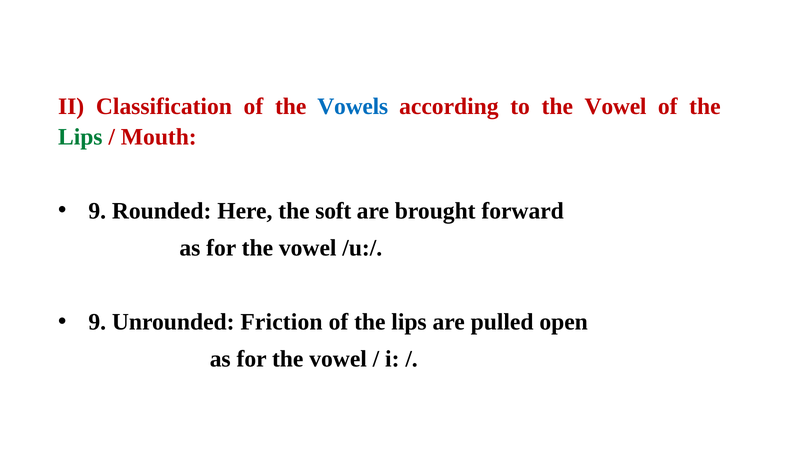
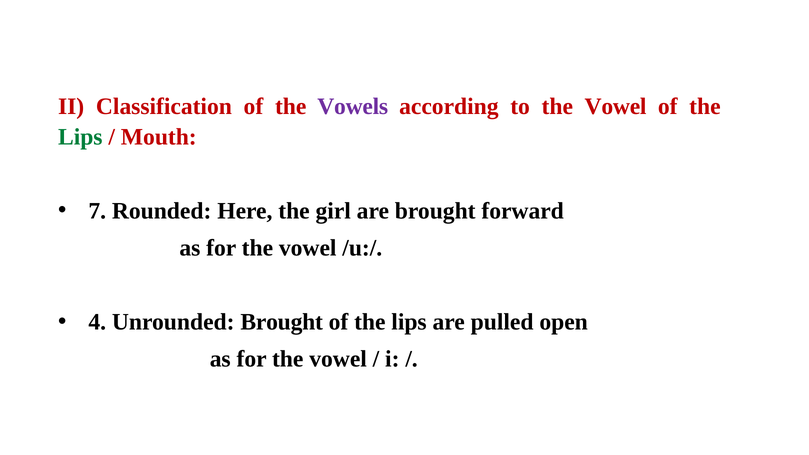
Vowels colour: blue -> purple (353, 107)
9: 9 -> 7 (97, 211)
soft: soft -> girl (333, 211)
9: 9 -> 4 (97, 322)
Unrounded Friction: Friction -> Brought (282, 322)
